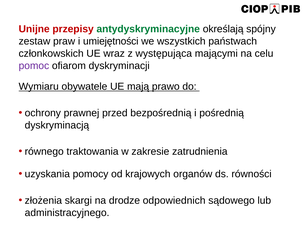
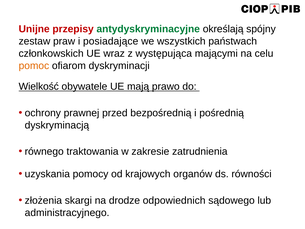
umiejętności: umiejętności -> posiadające (111, 41)
pomoc colour: purple -> orange (34, 66)
Wymiaru: Wymiaru -> Wielkość (39, 86)
